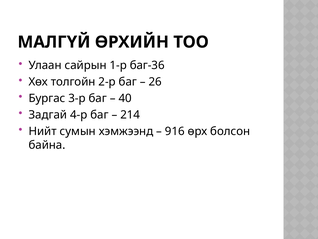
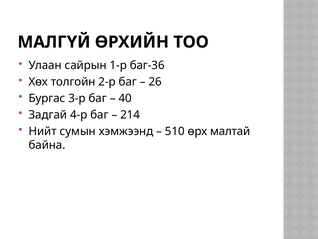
916: 916 -> 510 (175, 131)
болсон: болсон -> малтай (230, 131)
